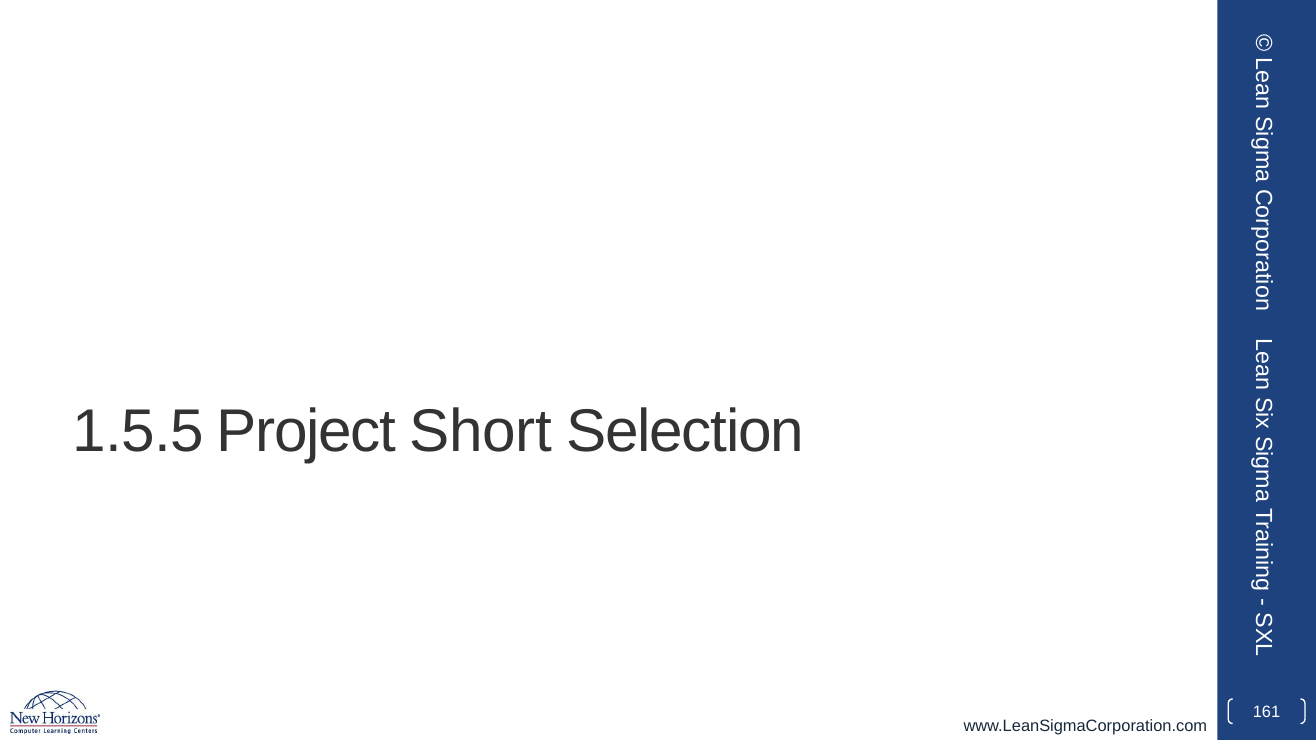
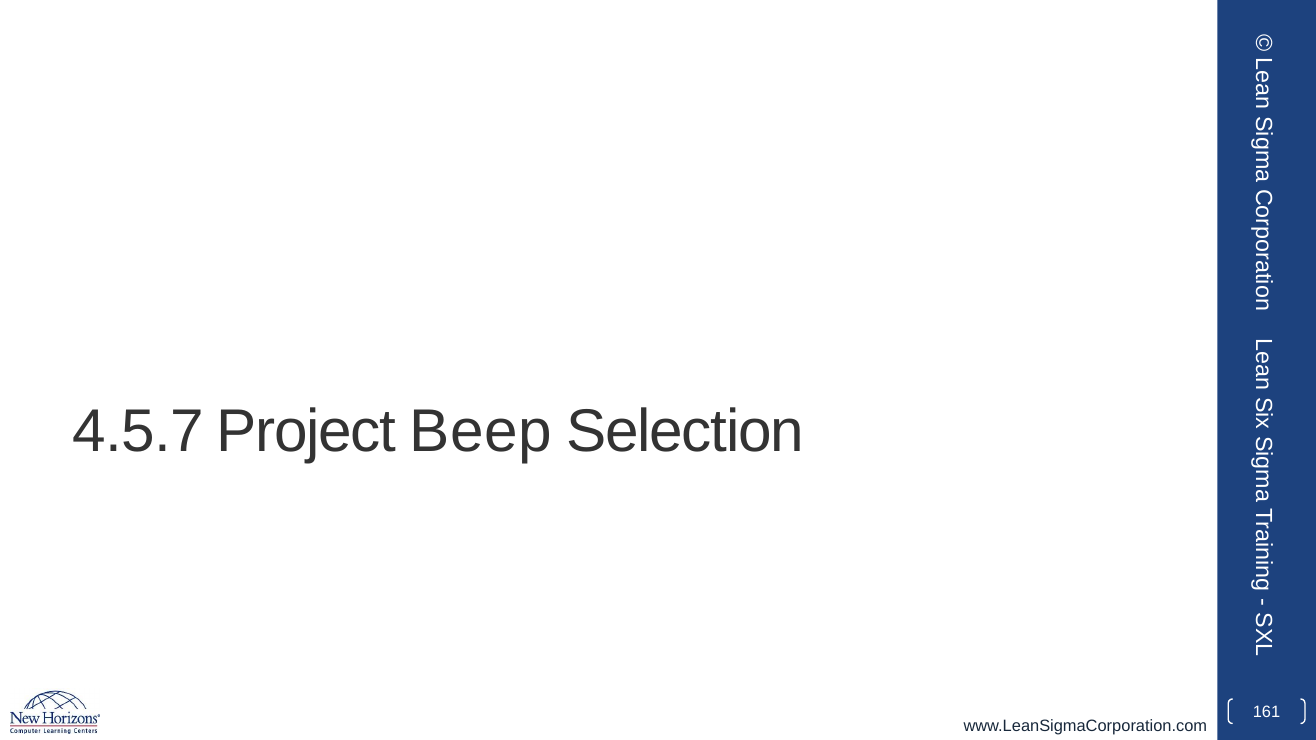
1.5.5: 1.5.5 -> 4.5.7 (138, 432)
Short: Short -> Beep (481, 432)
